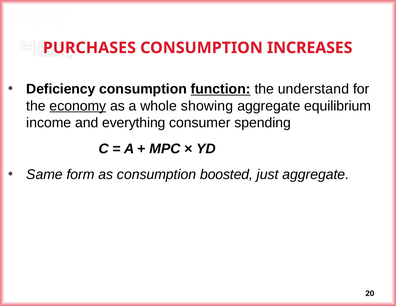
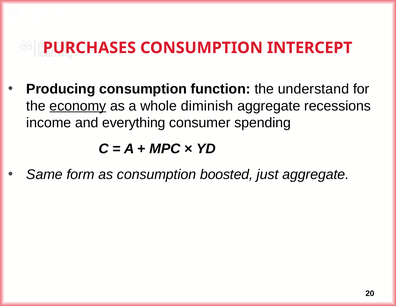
INCREASES: INCREASES -> INTERCEPT (310, 48)
Deficiency: Deficiency -> Producing (61, 89)
function underline: present -> none (221, 89)
showing: showing -> diminish (207, 106)
equilibrium: equilibrium -> recessions (338, 106)
